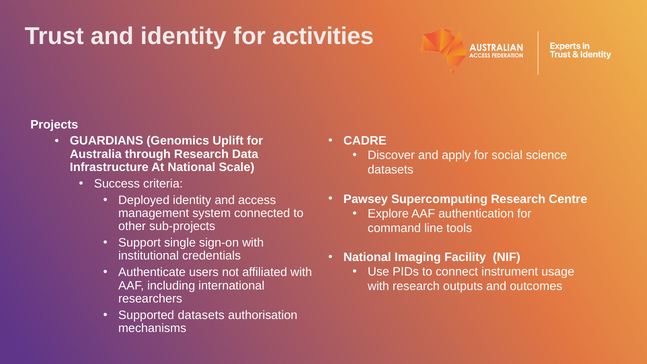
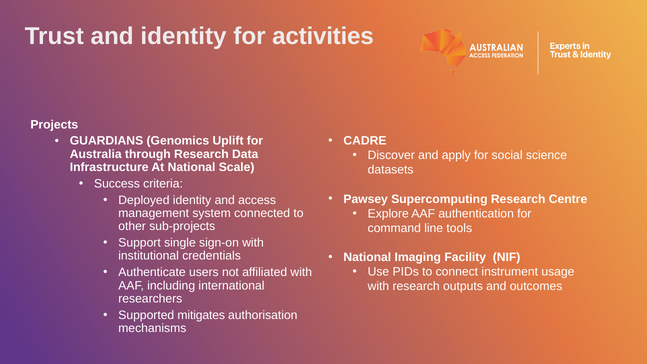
Supported datasets: datasets -> mitigates (201, 315)
